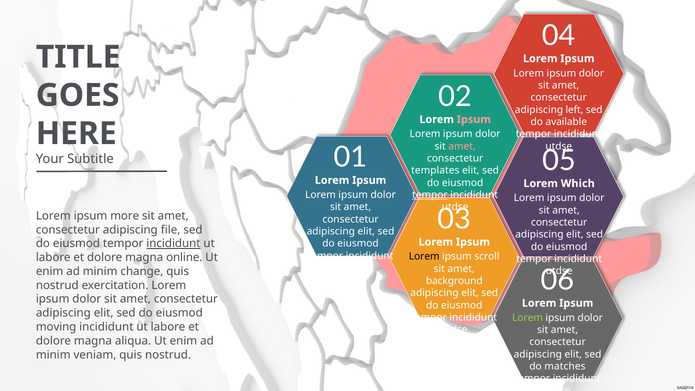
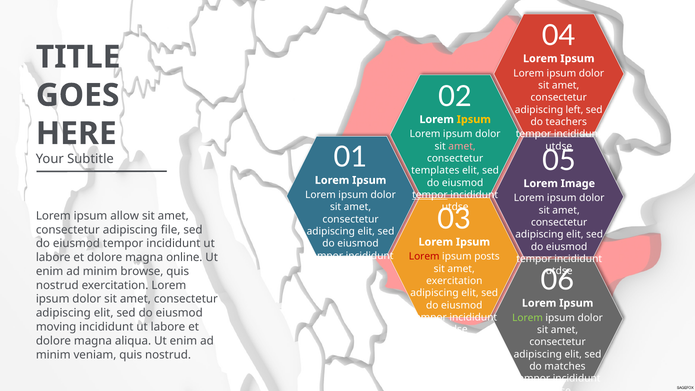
Ipsum colour: pink -> yellow (474, 119)
available: available -> teachers (566, 122)
Which: Which -> Image (578, 183)
more: more -> allow (125, 216)
incididunt underline: present -> none (173, 244)
Lorem colour: black -> red (424, 257)
scroll: scroll -> posts (487, 257)
change: change -> browse (142, 271)
background: background -> exercitation (454, 281)
